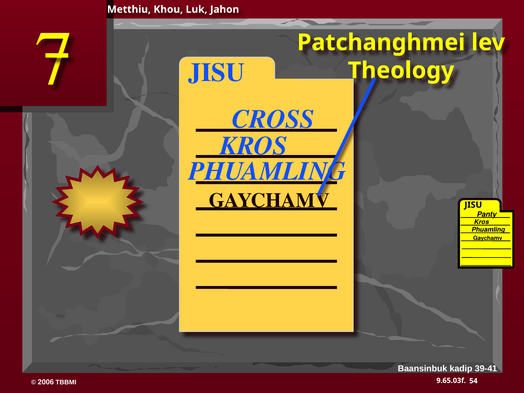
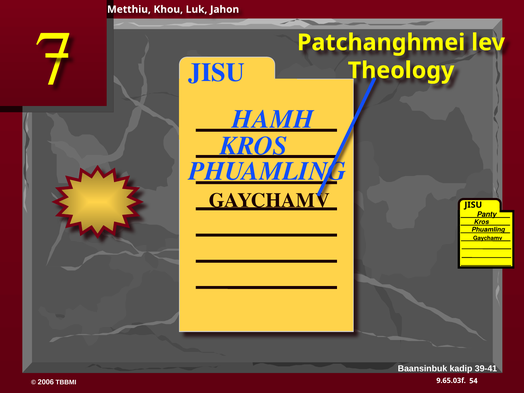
CROSS: CROSS -> HAMH (273, 119)
